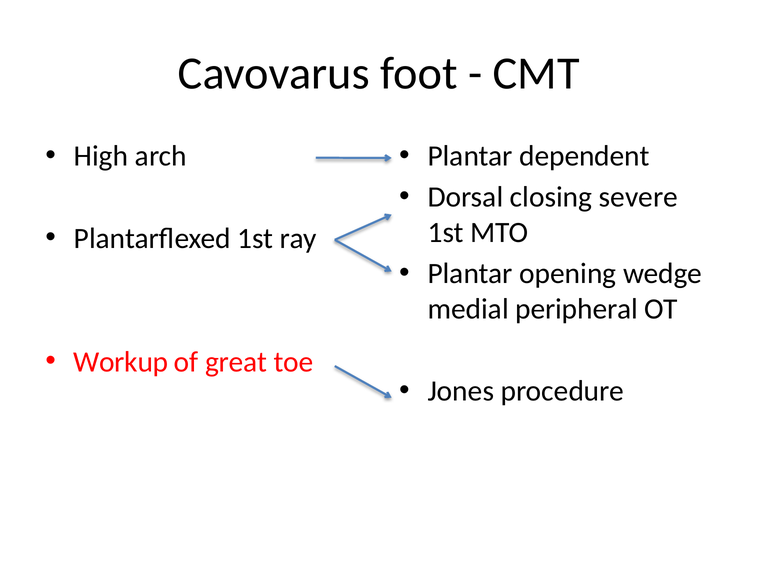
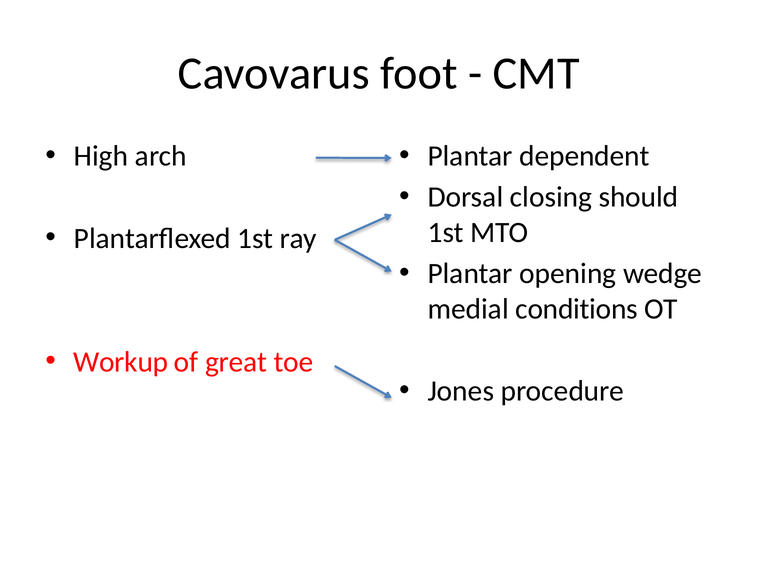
severe: severe -> should (639, 197)
peripheral: peripheral -> conditions (577, 309)
